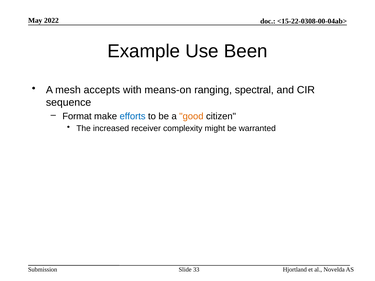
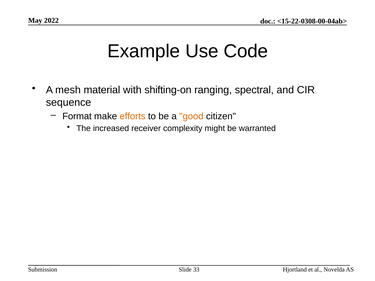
Been: Been -> Code (246, 51)
accepts: accepts -> material (102, 90)
means-on: means-on -> shifting-on (168, 90)
efforts colour: blue -> orange (133, 116)
